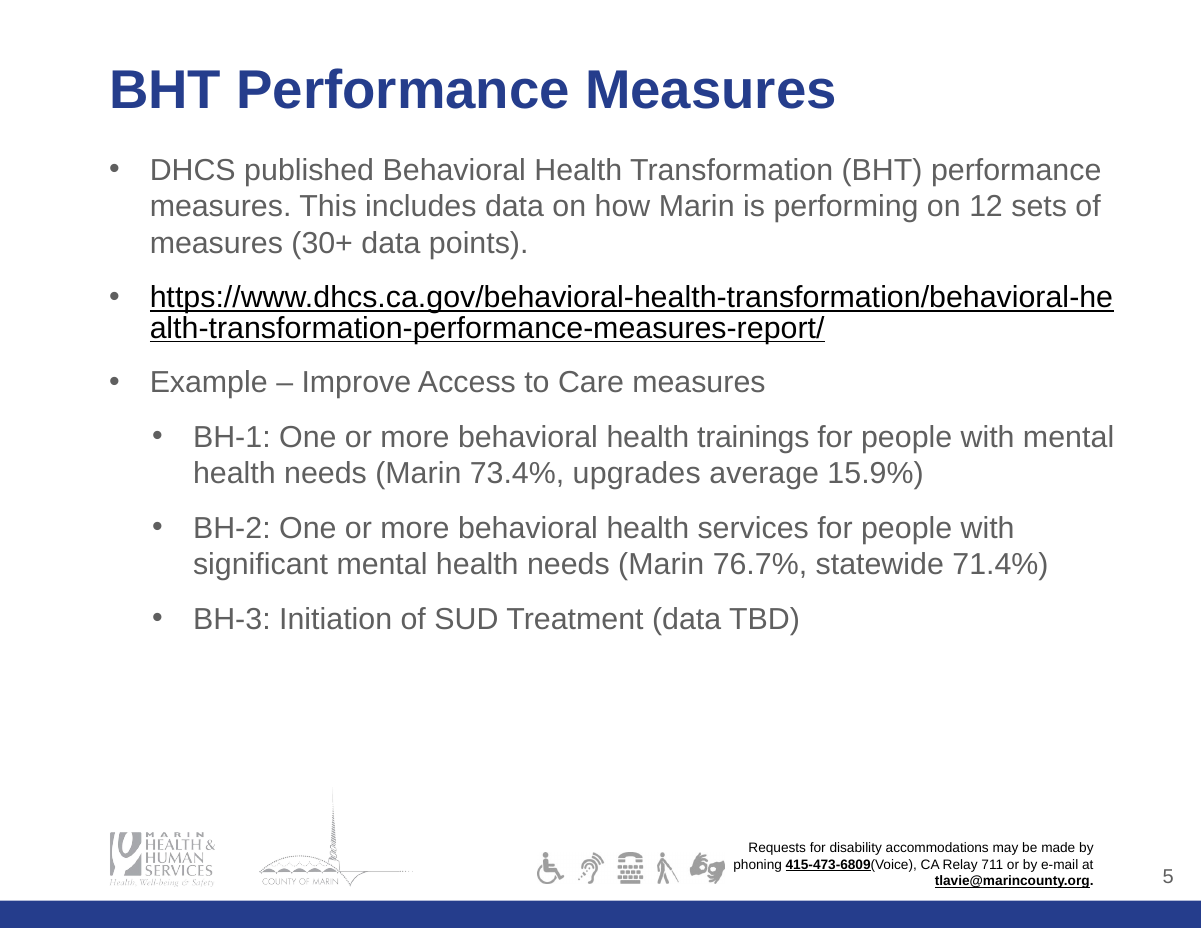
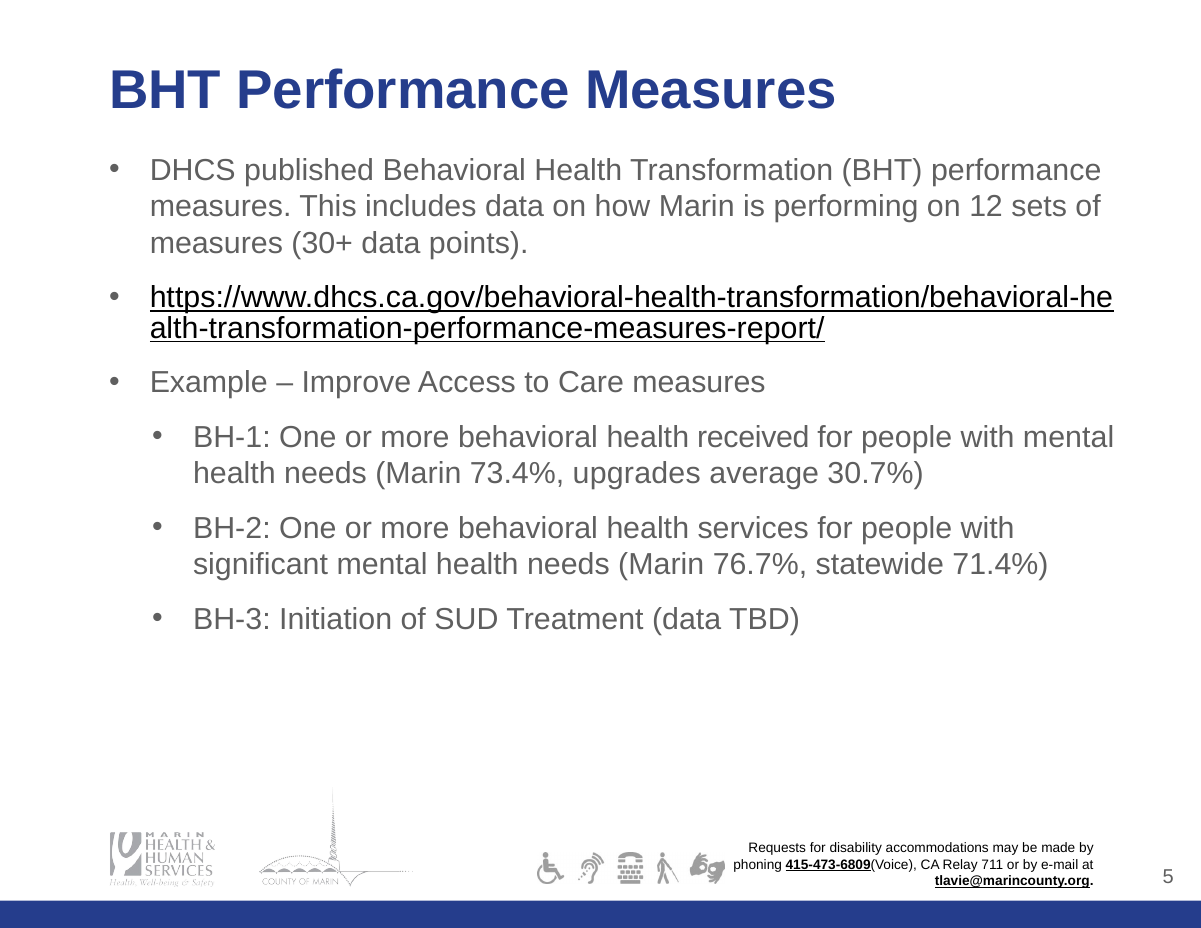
trainings: trainings -> received (753, 437)
15.9%: 15.9% -> 30.7% (876, 474)
